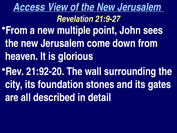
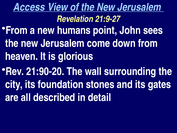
multiple: multiple -> humans (74, 30)
21:92-20: 21:92-20 -> 21:90-20 (45, 71)
